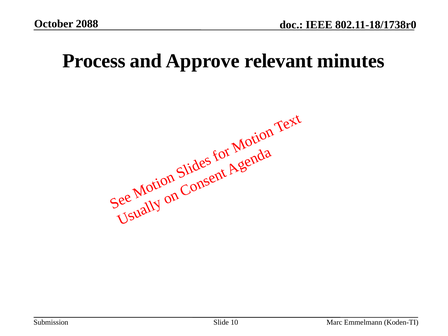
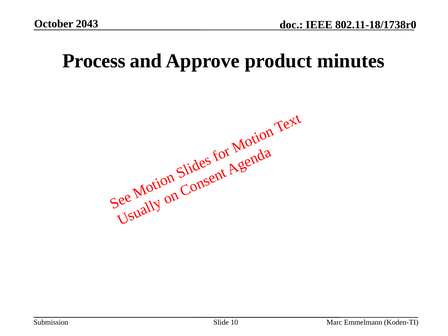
2088: 2088 -> 2043 (87, 24)
relevant: relevant -> product (278, 61)
